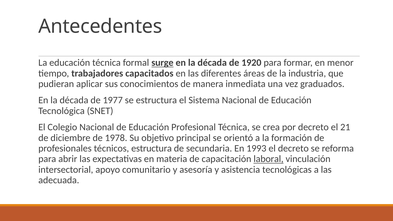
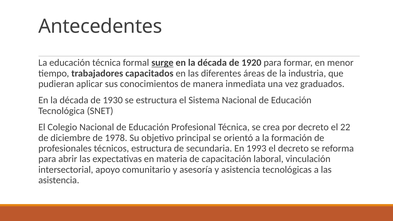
1977: 1977 -> 1930 (113, 100)
21: 21 -> 22 (345, 127)
laboral underline: present -> none (269, 159)
adecuada: adecuada -> asistencia (59, 180)
